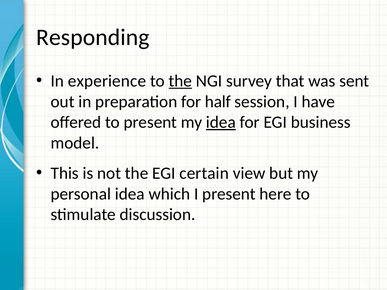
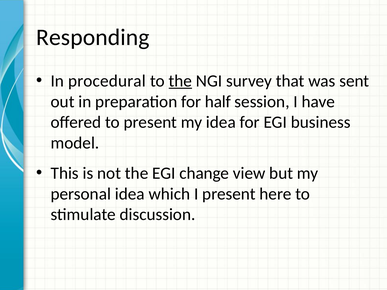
experience: experience -> procedural (107, 81)
idea underline: present -> none (221, 122)
certain: certain -> change (204, 173)
